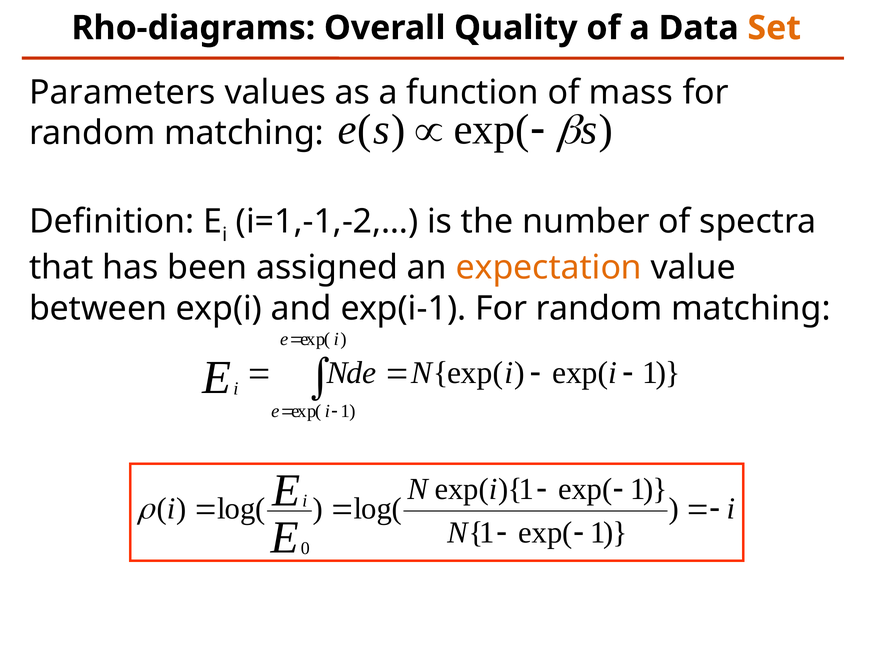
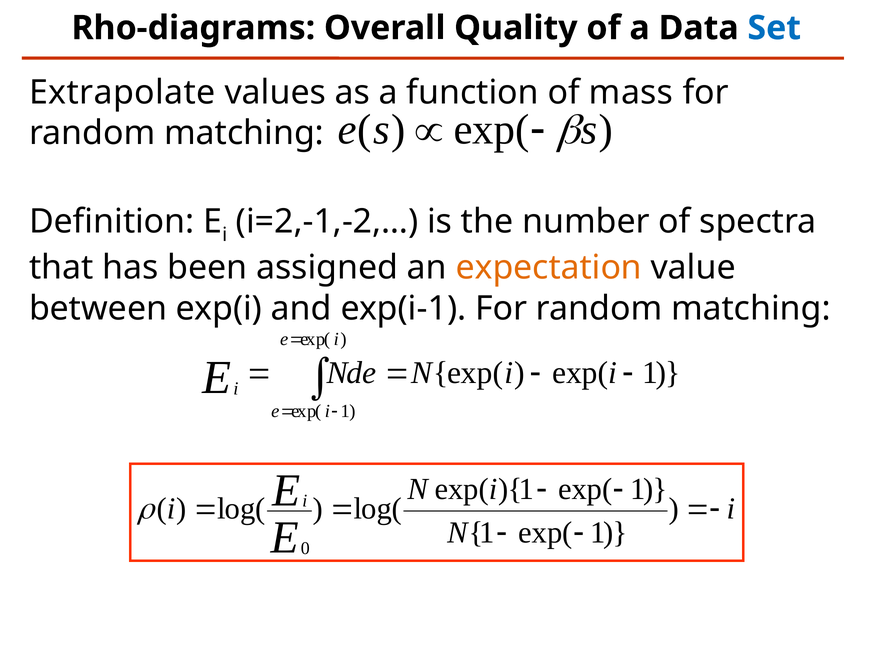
Set colour: orange -> blue (774, 28)
Parameters: Parameters -> Extrapolate (122, 93)
i=1,-1,-2,…: i=1,-1,-2,… -> i=2,-1,-2,… (327, 222)
